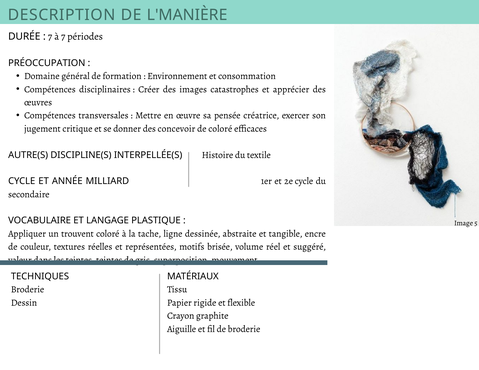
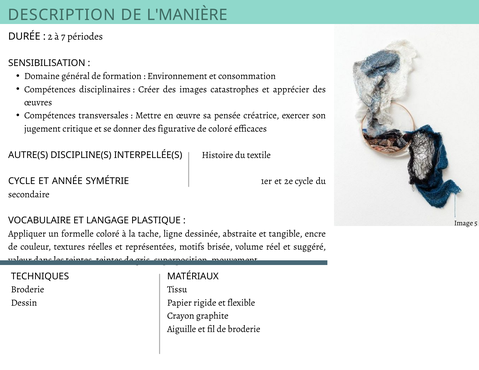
7: 7 -> 2 (50, 36)
PRÉOCCUPATION: PRÉOCCUPATION -> SENSIBILISATION (47, 63)
concevoir: concevoir -> figurative (177, 129)
MILLIARD: MILLIARD -> SYMÉTRIE (107, 181)
trouvent: trouvent -> formelle (77, 234)
